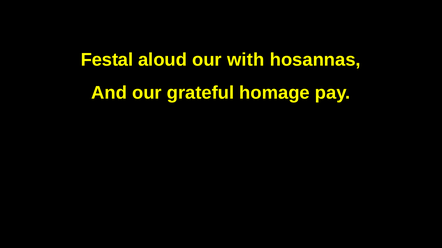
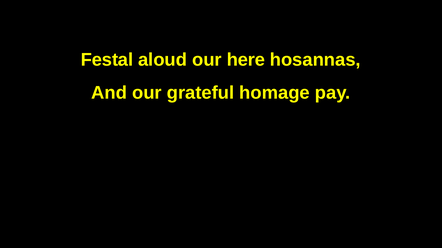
with: with -> here (246, 60)
